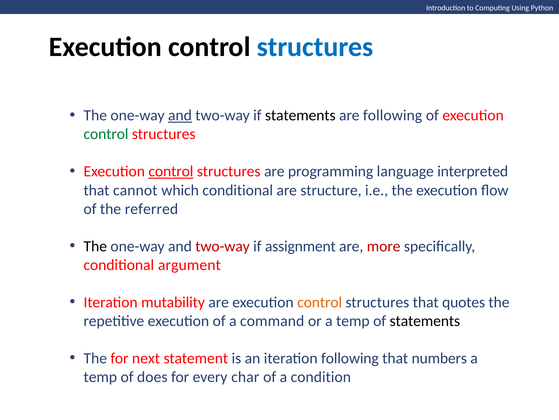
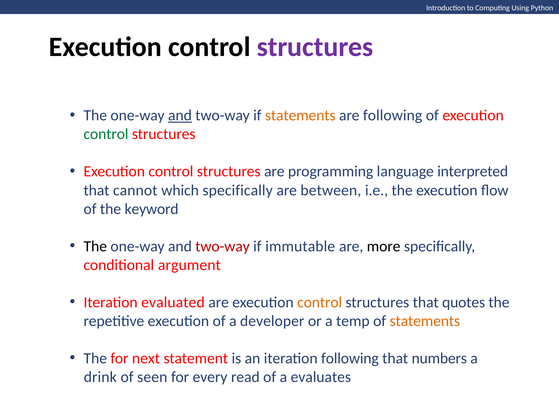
structures colour: blue -> purple (315, 47)
statements colour: black -> orange (300, 115)
control underline: present -> none (171, 171)
which conditional: conditional -> specifically (238, 190)
structure: structure -> between (331, 190)
referred: referred -> keyword (152, 209)
assignment: assignment -> immutable (300, 246)
more colour: red -> black (384, 246)
mutability: mutability -> evaluated (173, 302)
command: command -> developer (272, 320)
statements colour: black -> orange (425, 320)
temp: temp -> drink (100, 376)
does: does -> seen (152, 376)
char: char -> read (245, 376)
condition: condition -> evaluates (321, 376)
